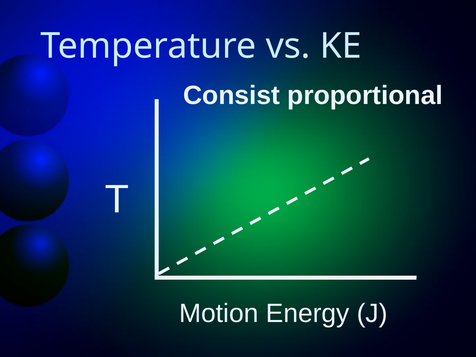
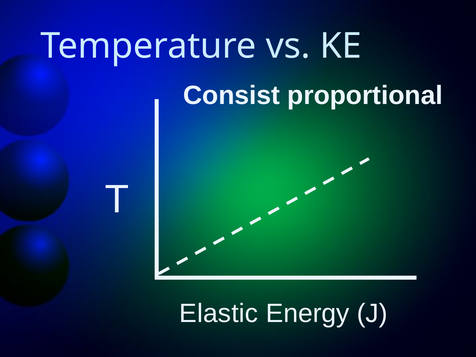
Motion: Motion -> Elastic (219, 314)
